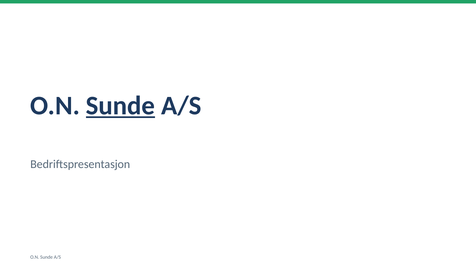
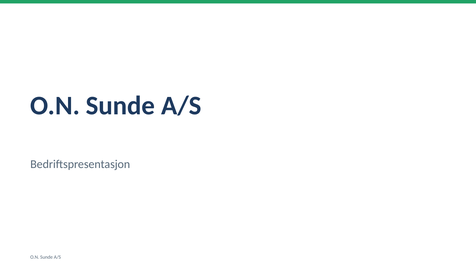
Sunde underline: present -> none (121, 106)
